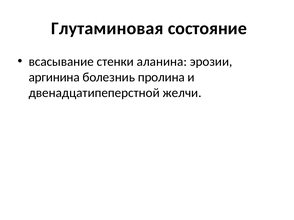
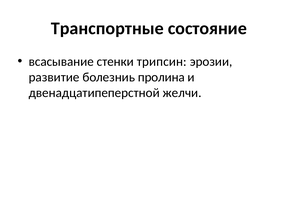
Глутаминовая: Глутаминовая -> Транспортные (107, 28)
аланина: аланина -> трипсин (162, 62)
аргинина: аргинина -> развитие (54, 77)
